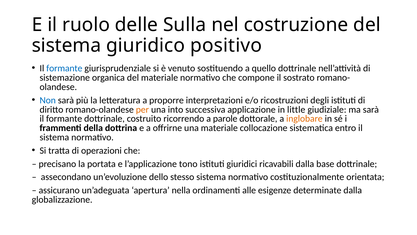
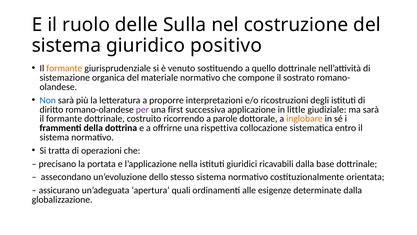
formante colour: blue -> orange (64, 68)
per colour: orange -> purple (142, 109)
into: into -> first (176, 109)
una materiale: materiale -> rispettiva (219, 128)
tono: tono -> nella (188, 164)
nella: nella -> quali (181, 190)
